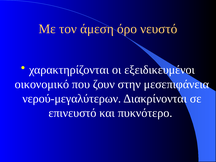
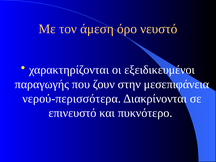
οικονομικό: οικονομικό -> παραγωγής (42, 84)
νερού-μεγαλύτερων: νερού-μεγαλύτερων -> νερού-περισσότερα (72, 99)
